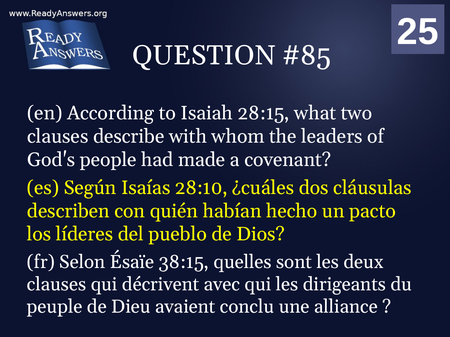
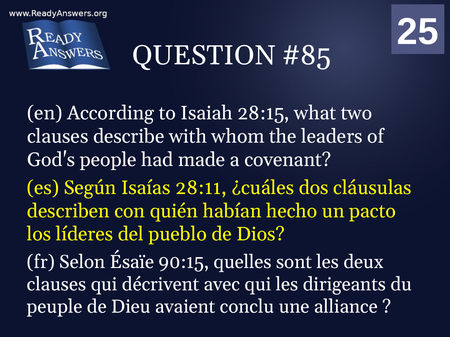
28:10: 28:10 -> 28:11 (201, 188)
38:15: 38:15 -> 90:15 (184, 262)
